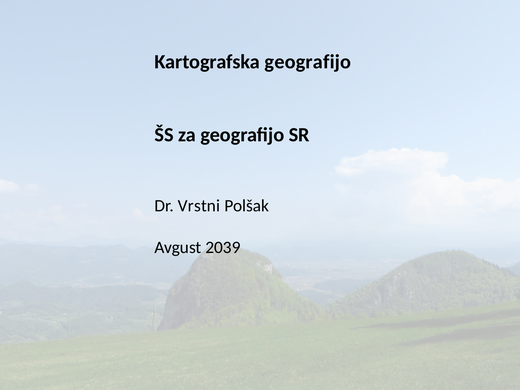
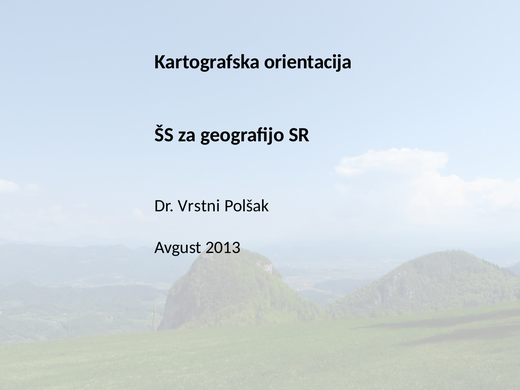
Kartografska geografijo: geografijo -> orientacija (308, 62)
2039: 2039 -> 2013 (223, 247)
